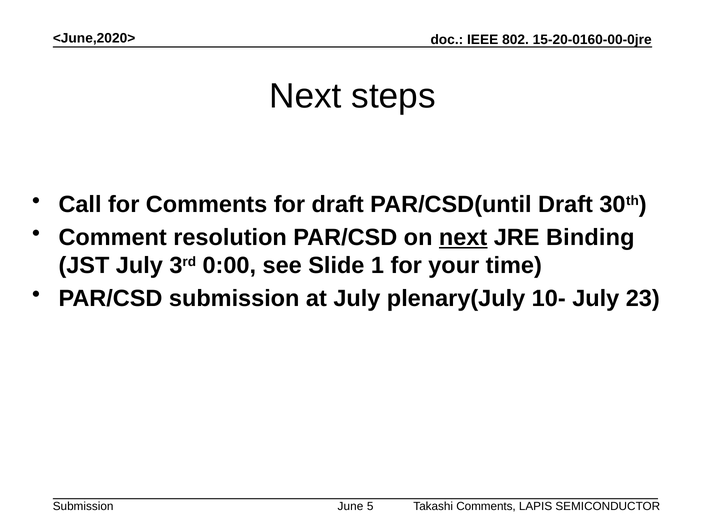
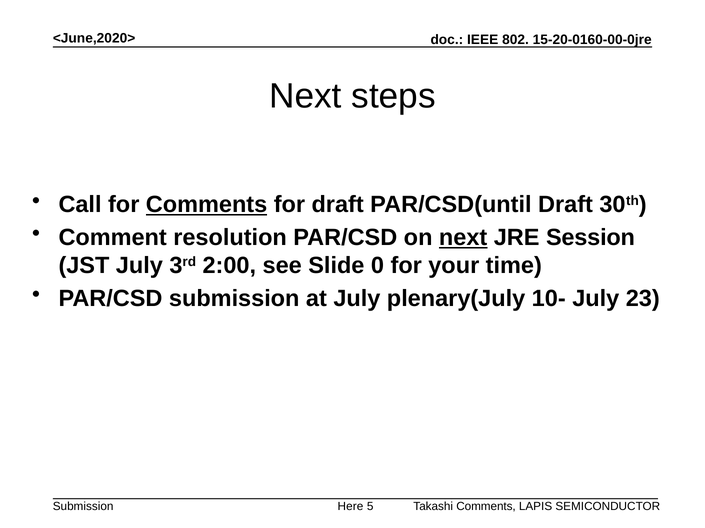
Comments underline: none -> present (207, 205)
Binding: Binding -> Session (590, 238)
0:00: 0:00 -> 2:00 (229, 266)
1: 1 -> 0 (377, 266)
June: June -> Here (350, 507)
